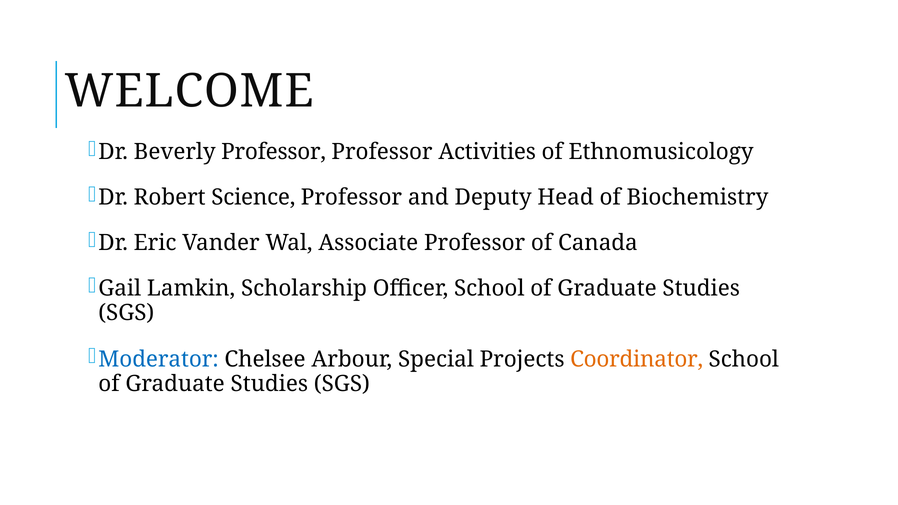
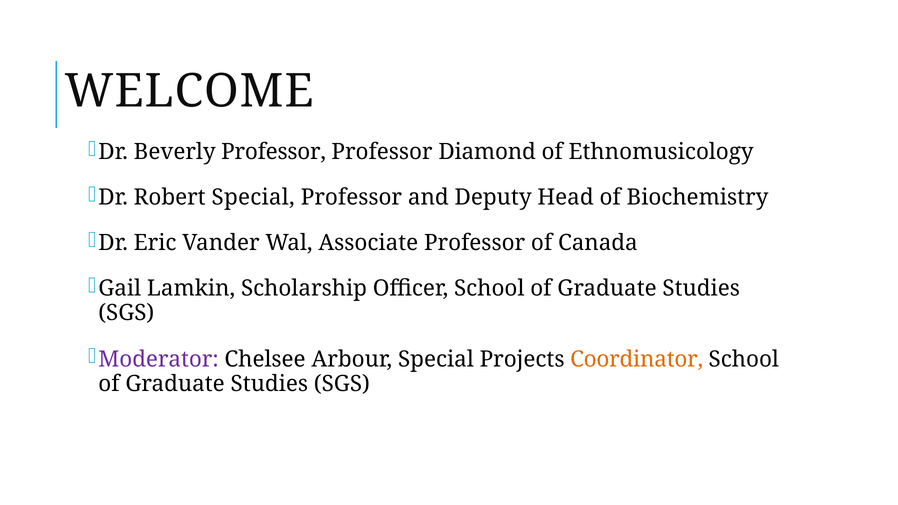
Activities: Activities -> Diamond (487, 152)
Robert Science: Science -> Special (253, 198)
Moderator colour: blue -> purple (159, 359)
